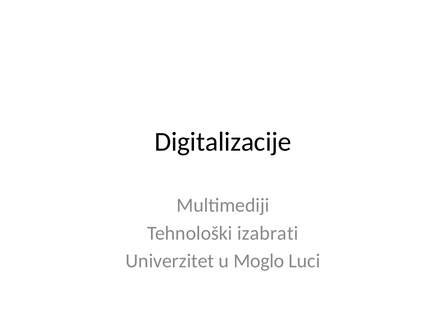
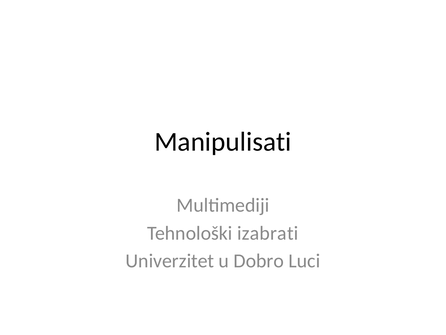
Digitalizacije: Digitalizacije -> Manipulisati (223, 142)
Moglo: Moglo -> Dobro (259, 261)
